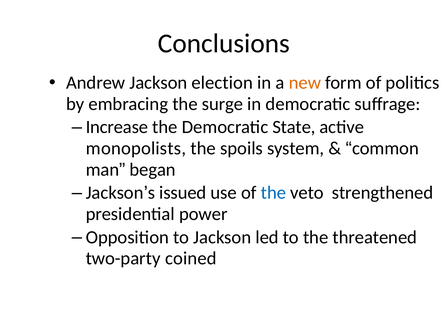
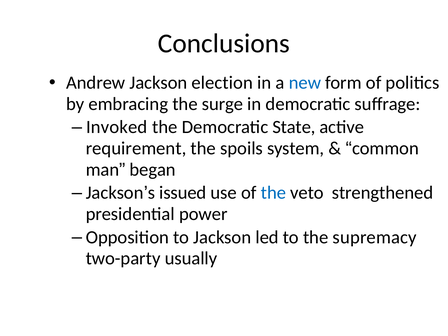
new colour: orange -> blue (305, 83)
Increase: Increase -> Invoked (117, 127)
monopolists: monopolists -> requirement (136, 148)
threatened: threatened -> supremacy (375, 237)
coined: coined -> usually (191, 258)
